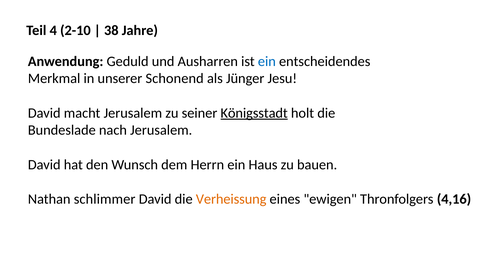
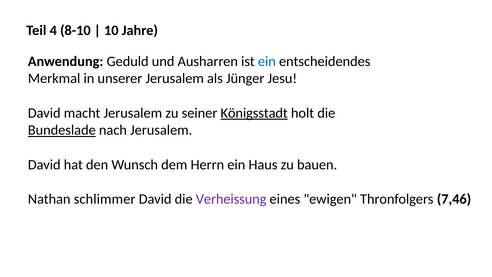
2-10: 2-10 -> 8-10 (75, 30)
38: 38 -> 10 (111, 30)
unserer Schonend: Schonend -> Jerusalem (175, 78)
Bundeslade underline: none -> present (62, 130)
Verheissung colour: orange -> purple (231, 199)
4,16: 4,16 -> 7,46 (454, 199)
